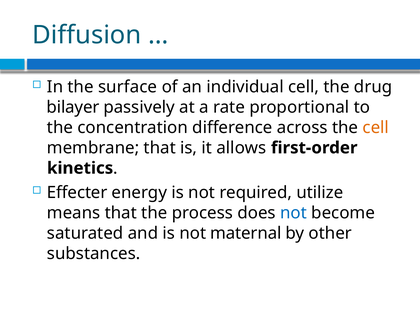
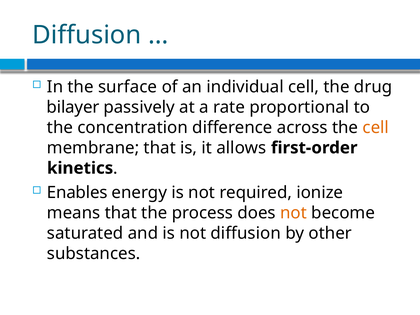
Effecter: Effecter -> Enables (77, 193)
utilize: utilize -> ionize (320, 193)
not colour: blue -> orange (293, 213)
not maternal: maternal -> diffusion (246, 233)
